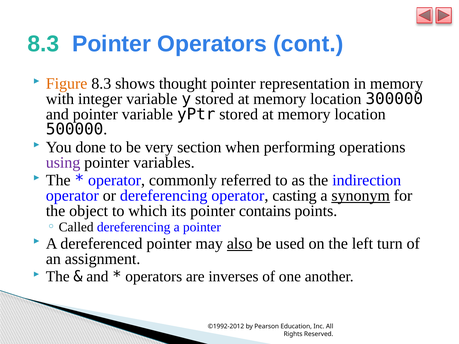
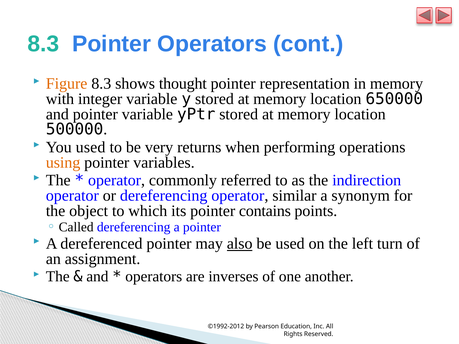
300000: 300000 -> 650000 (394, 99)
You done: done -> used (91, 147)
section: section -> returns (199, 147)
using colour: purple -> orange (63, 163)
casting: casting -> similar (294, 196)
synonym underline: present -> none (361, 196)
